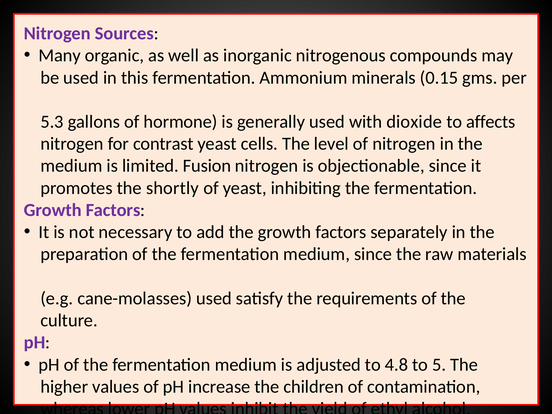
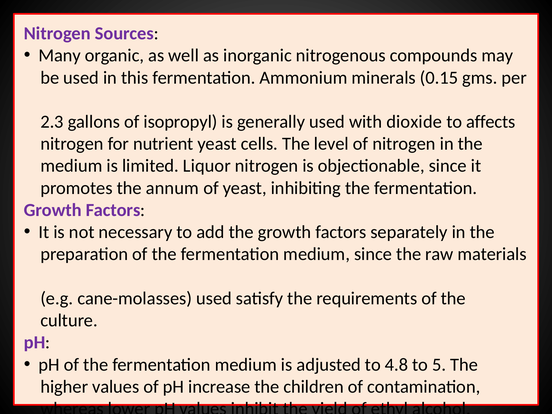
5.3: 5.3 -> 2.3 (52, 122)
hormone: hormone -> isopropyl (181, 122)
contrast: contrast -> nutrient (163, 144)
Fusion: Fusion -> Liquor (207, 166)
shortly: shortly -> annum (172, 188)
